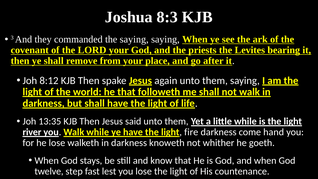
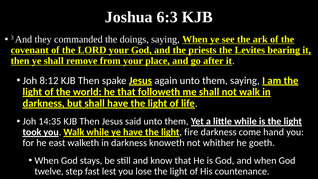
8:3: 8:3 -> 6:3 (167, 17)
the saying: saying -> doings (134, 39)
13:35: 13:35 -> 14:35 (50, 121)
river: river -> took (32, 132)
he lose: lose -> east (57, 143)
